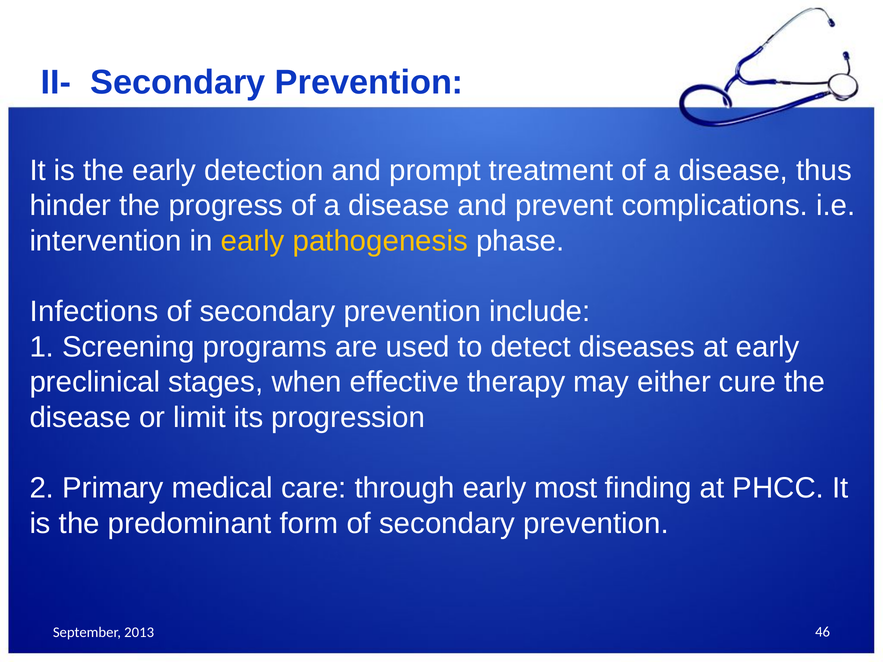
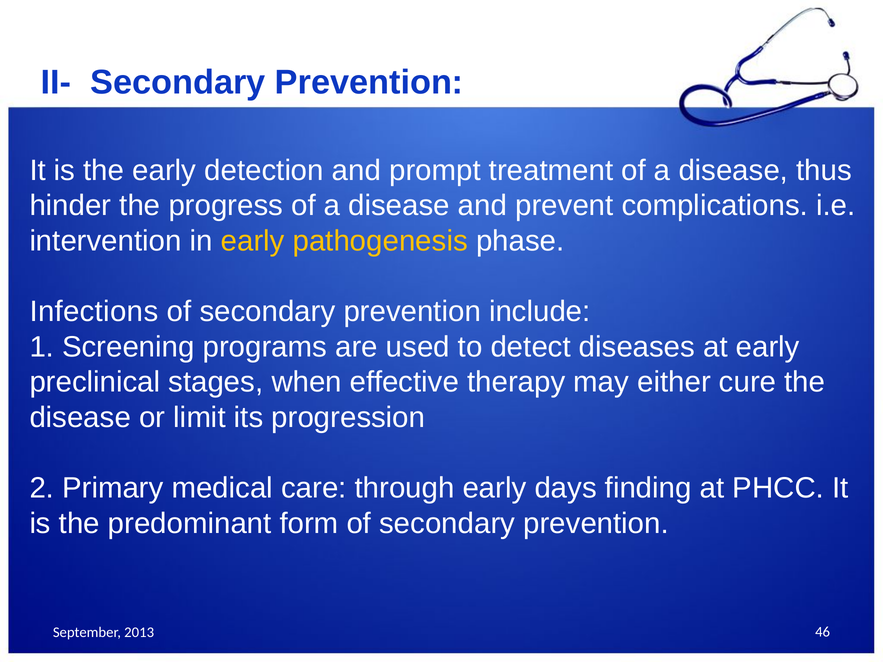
most: most -> days (566, 488)
